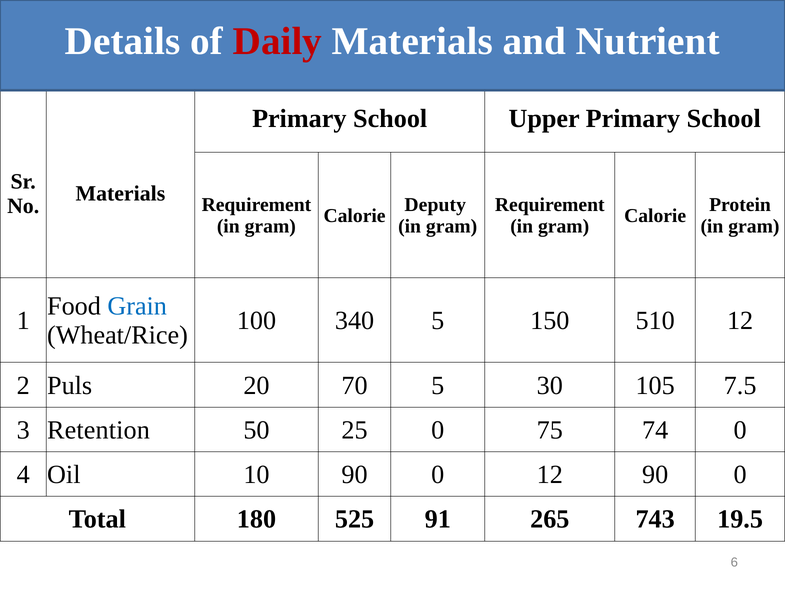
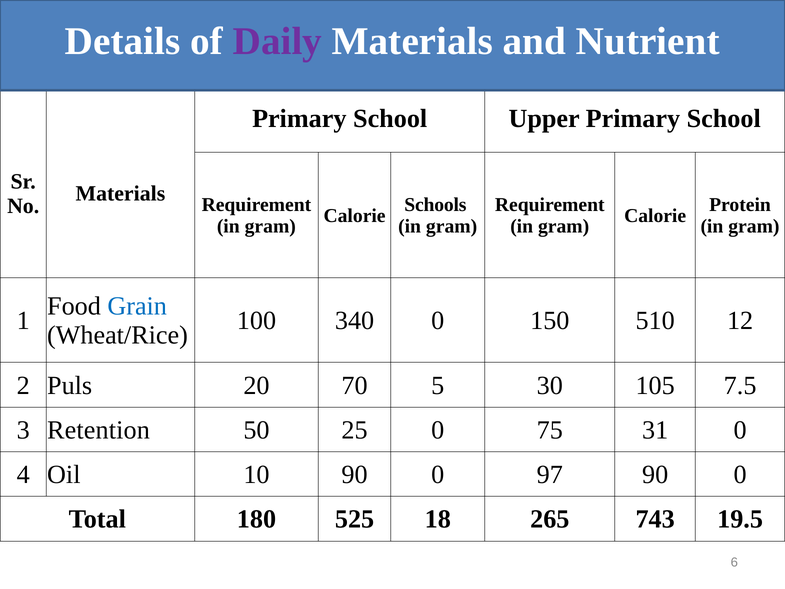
Daily colour: red -> purple (277, 41)
Deputy: Deputy -> Schools (435, 205)
340 5: 5 -> 0 (438, 321)
74: 74 -> 31 (655, 430)
0 12: 12 -> 97 (550, 474)
91: 91 -> 18 (438, 519)
